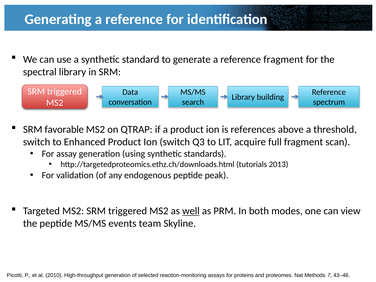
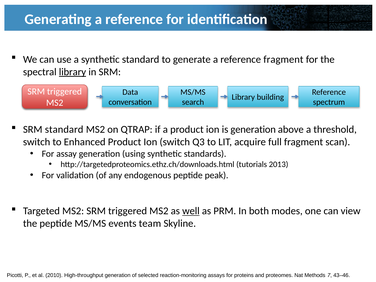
library underline: none -> present (72, 72)
SRM favorable: favorable -> standard (64, 130)
is references: references -> generation (253, 130)
